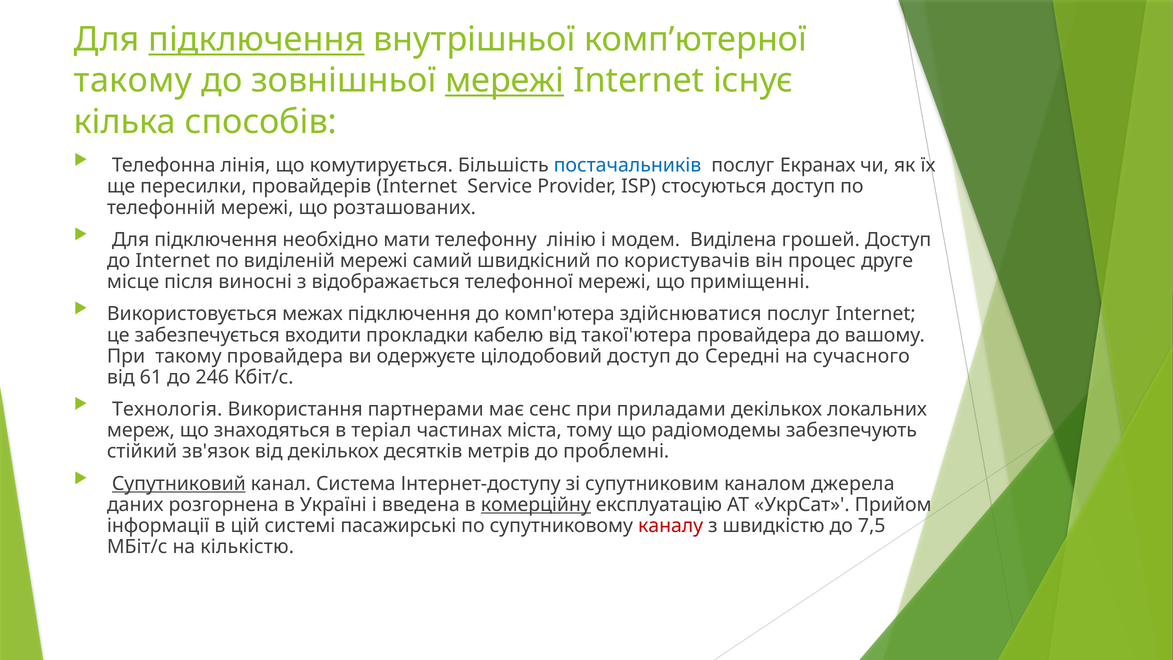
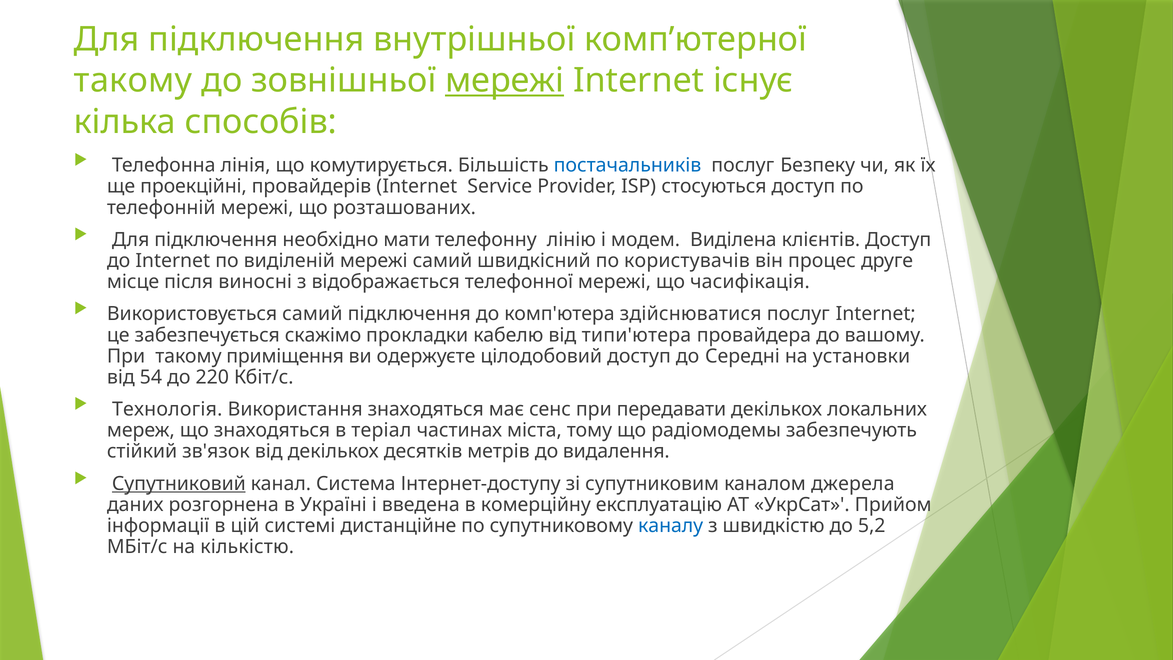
підключення underline: present -> none (256, 40)
Екранах: Екранах -> Безпеку (818, 165)
пересилки: пересилки -> проекційні (193, 186)
грошей: грошей -> клієнтів (821, 240)
приміщенні: приміщенні -> часифікація (750, 282)
Використовується межах: межах -> самий (312, 314)
входити: входити -> скажімо (323, 335)
такої'ютера: такої'ютера -> типи'ютера (636, 335)
такому провайдера: провайдера -> приміщення (285, 356)
сучасного: сучасного -> установки (861, 356)
61: 61 -> 54 (151, 377)
246: 246 -> 220 (212, 377)
Використання партнерами: партнерами -> знаходяться (426, 409)
приладами: приладами -> передавати (671, 409)
проблемні: проблемні -> видалення (616, 451)
комерційну underline: present -> none (536, 505)
пасажирські: пасажирські -> дистанційне (398, 526)
каналу colour: red -> blue (671, 526)
7,5: 7,5 -> 5,2 (872, 526)
